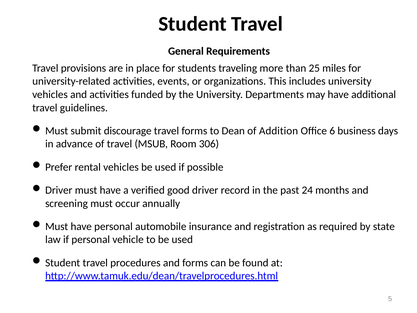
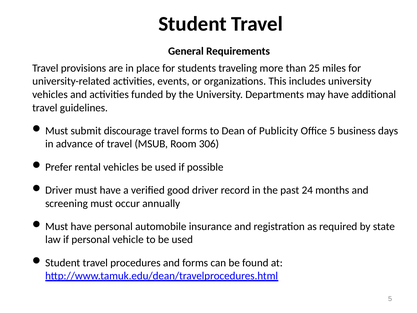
Addition: Addition -> Publicity (279, 131)
Office 6: 6 -> 5 (332, 131)
